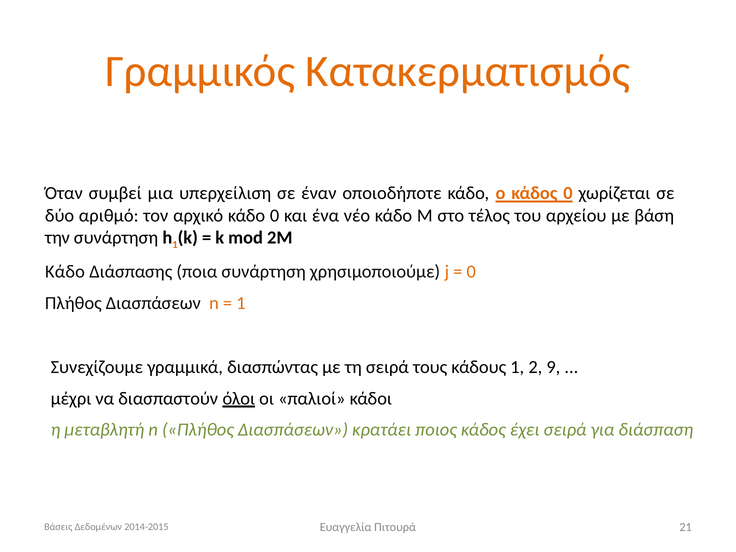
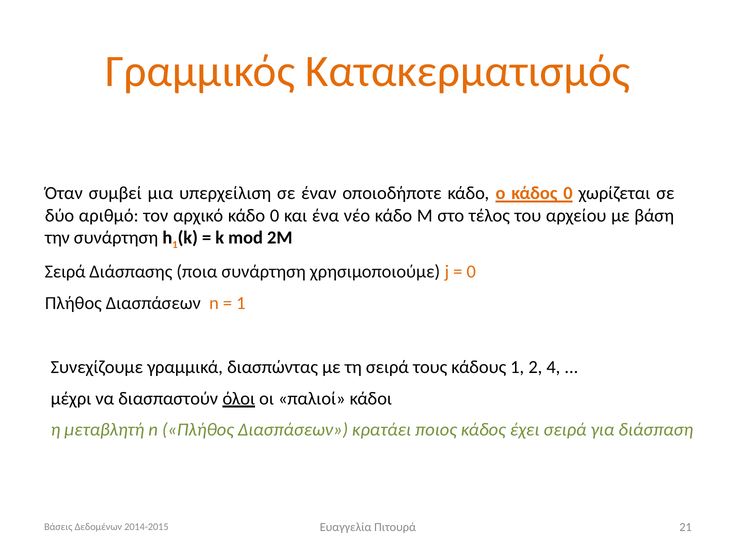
Κάδο: Κάδο -> Σειρά (65, 272)
9: 9 -> 4 (553, 367)
